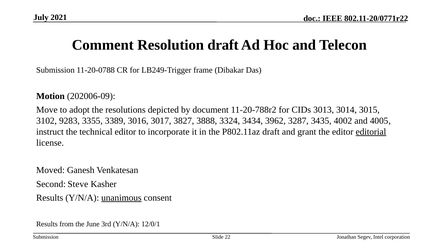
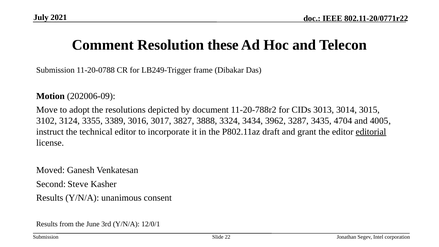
Resolution draft: draft -> these (223, 45)
9283: 9283 -> 3124 (69, 121)
4002: 4002 -> 4704 (343, 121)
unanimous underline: present -> none (121, 198)
